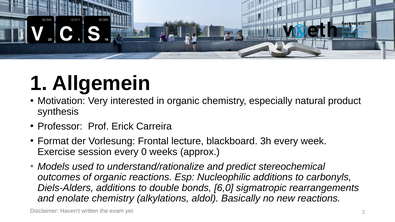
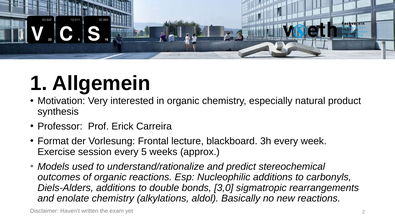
0: 0 -> 5 (144, 152)
6,0: 6,0 -> 3,0 (224, 188)
